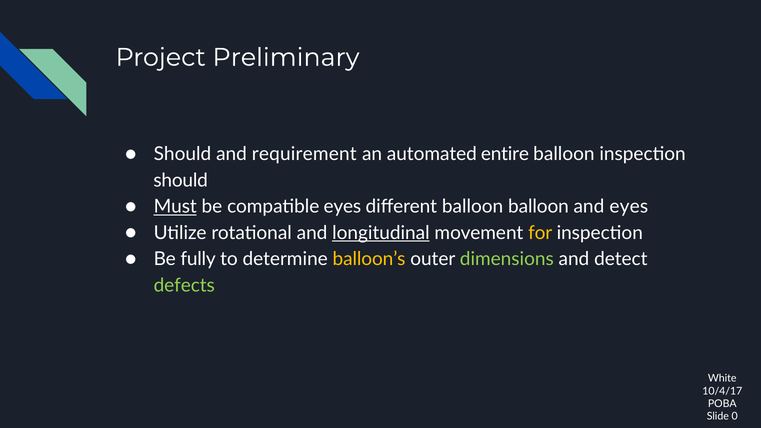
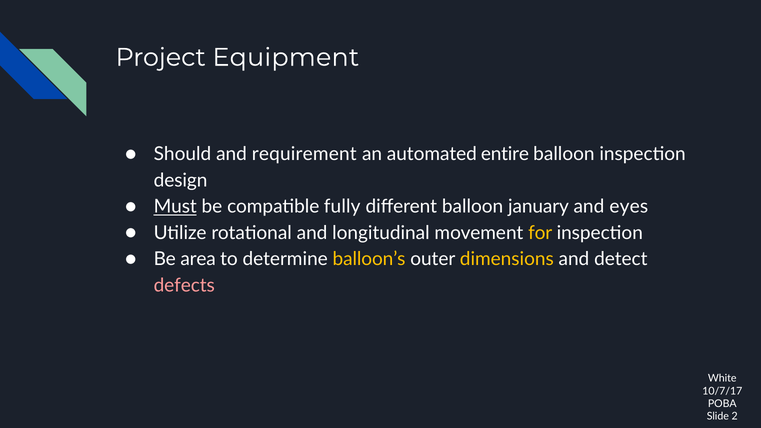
Preliminary: Preliminary -> Equipment (286, 57)
should: should -> design (181, 180)
compatible eyes: eyes -> fully (342, 207)
balloon balloon: balloon -> january (538, 207)
longitudinal underline: present -> none (381, 233)
fully: fully -> area (198, 259)
dimensions colour: light green -> yellow (507, 259)
defects colour: light green -> pink (184, 285)
10/4/17: 10/4/17 -> 10/7/17 (722, 391)
0: 0 -> 2 (735, 417)
